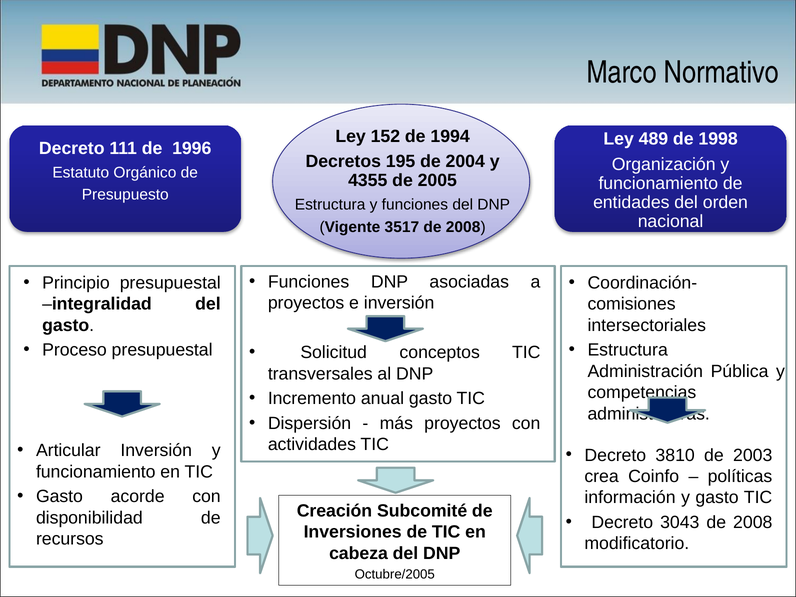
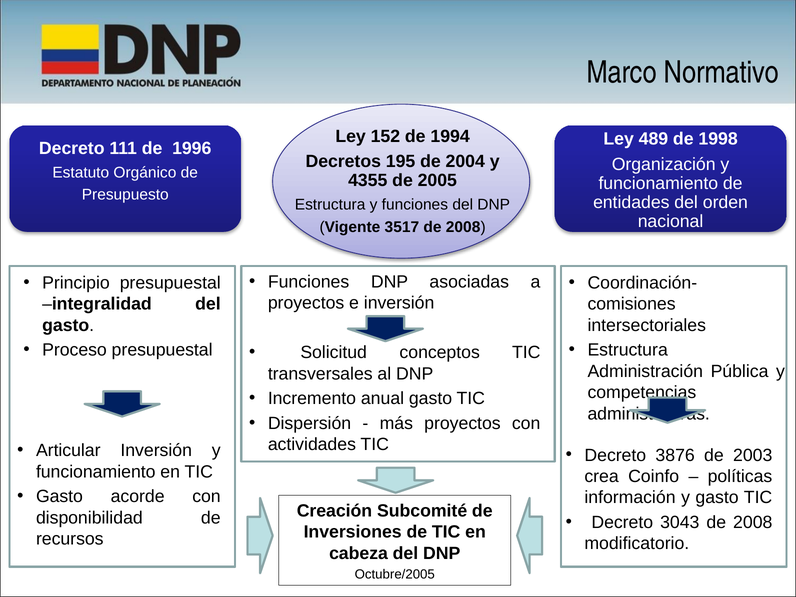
3810: 3810 -> 3876 (675, 455)
